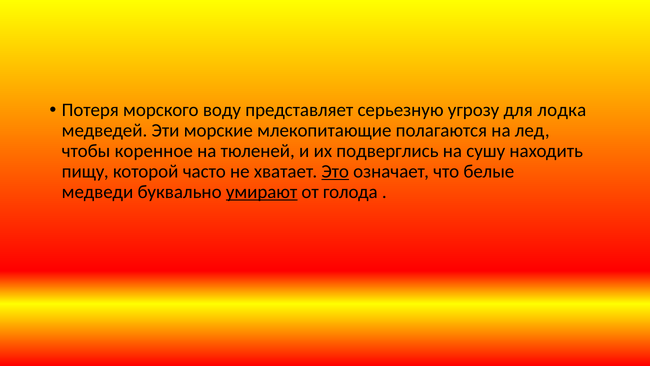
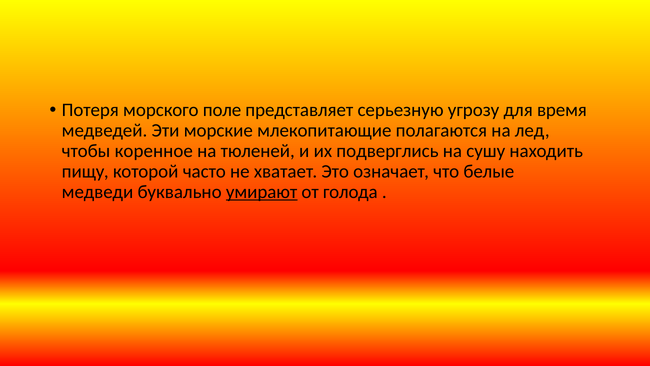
воду: воду -> поле (222, 110)
лодка: лодка -> время (562, 110)
Это underline: present -> none (335, 171)
